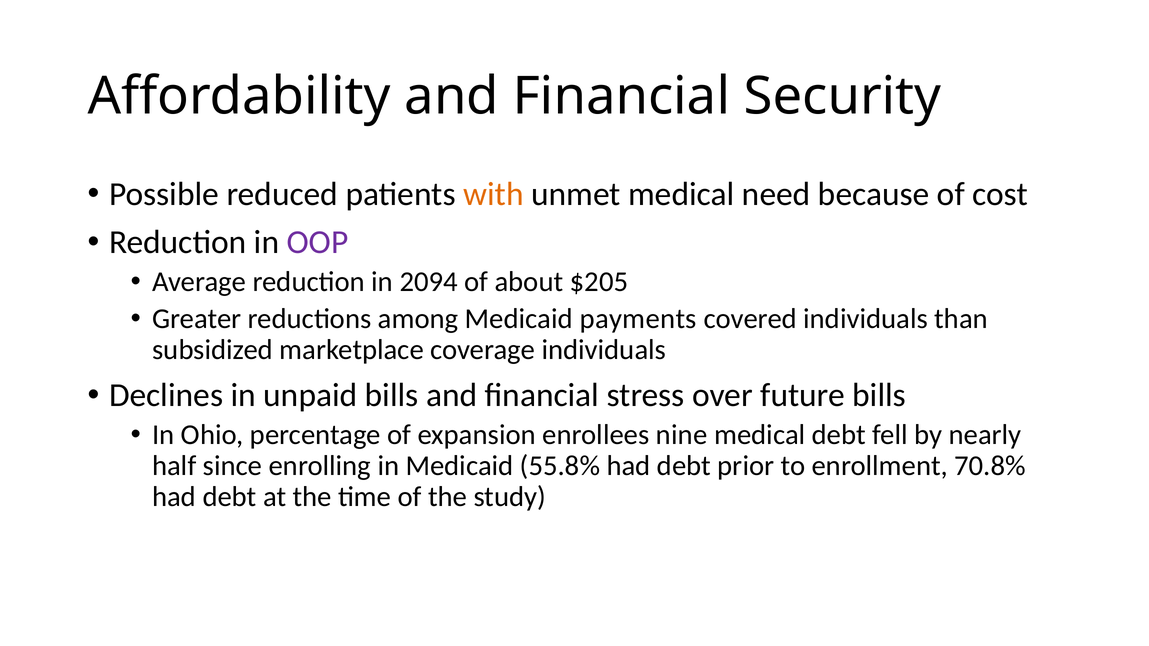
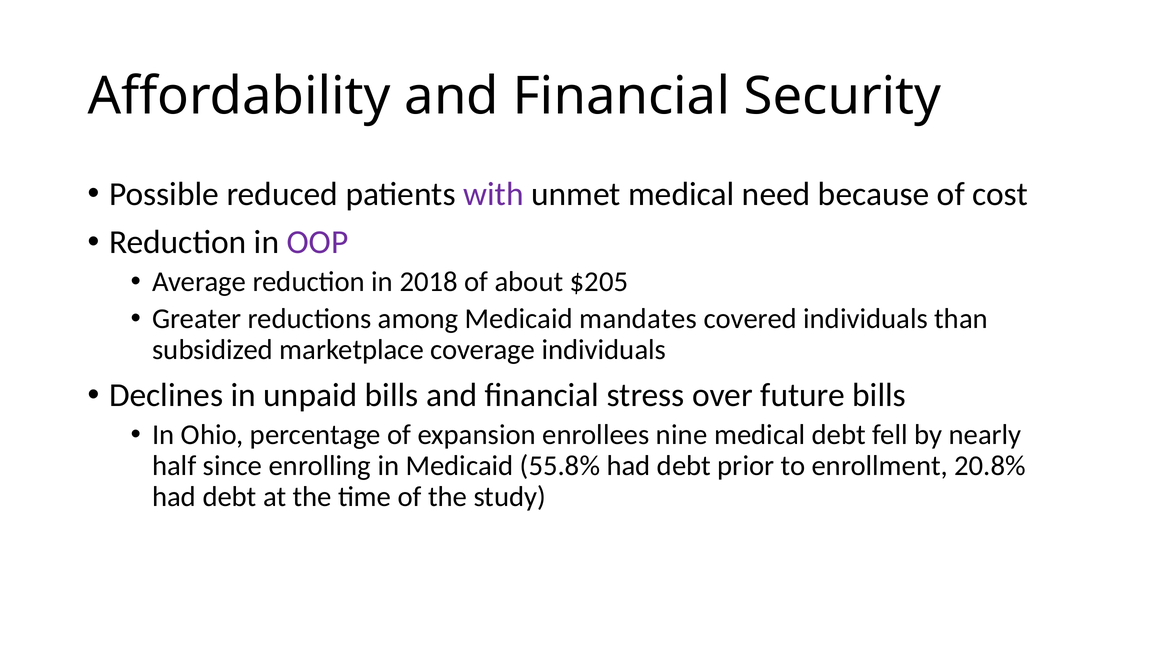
with colour: orange -> purple (493, 194)
2094: 2094 -> 2018 (429, 282)
payments: payments -> mandates (638, 319)
70.8%: 70.8% -> 20.8% (990, 466)
